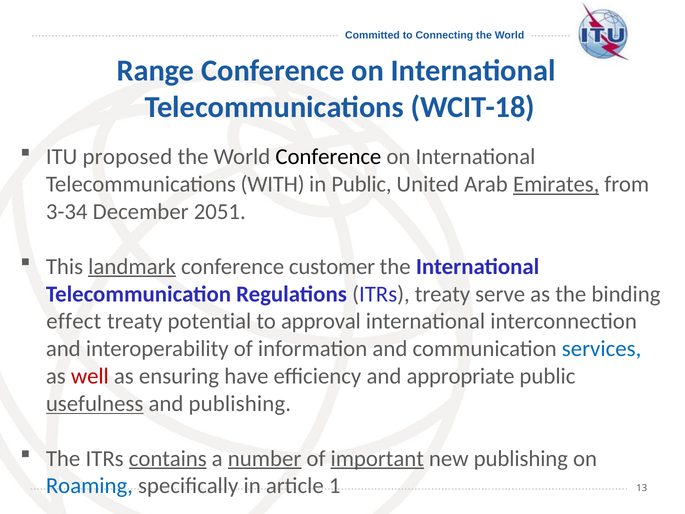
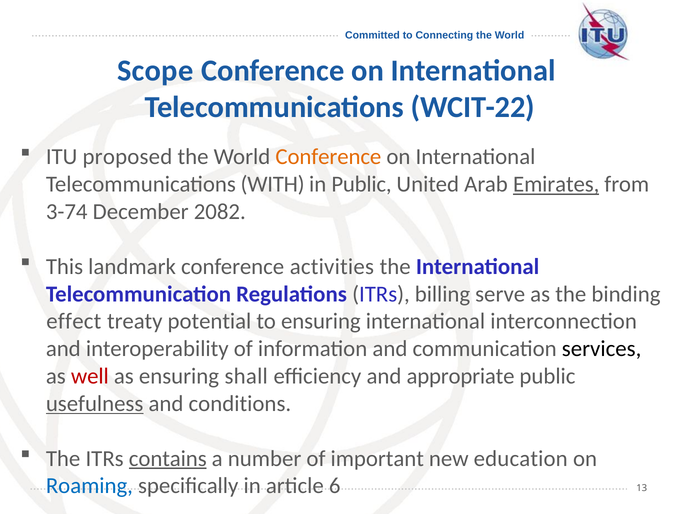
Range: Range -> Scope (155, 70)
WCIT-18: WCIT-18 -> WCIT-22 (473, 107)
Conference colour: black -> orange (328, 157)
3-34: 3-34 -> 3-74 (67, 212)
2051: 2051 -> 2082 (220, 212)
landmark underline: present -> none (132, 266)
customer: customer -> activities (332, 266)
ITRs treaty: treaty -> billing (442, 294)
to approval: approval -> ensuring (321, 321)
services colour: blue -> black (602, 349)
have: have -> shall (246, 376)
and publishing: publishing -> conditions (240, 403)
number underline: present -> none (265, 458)
important underline: present -> none (377, 458)
new publishing: publishing -> education (521, 458)
1: 1 -> 6 (335, 486)
